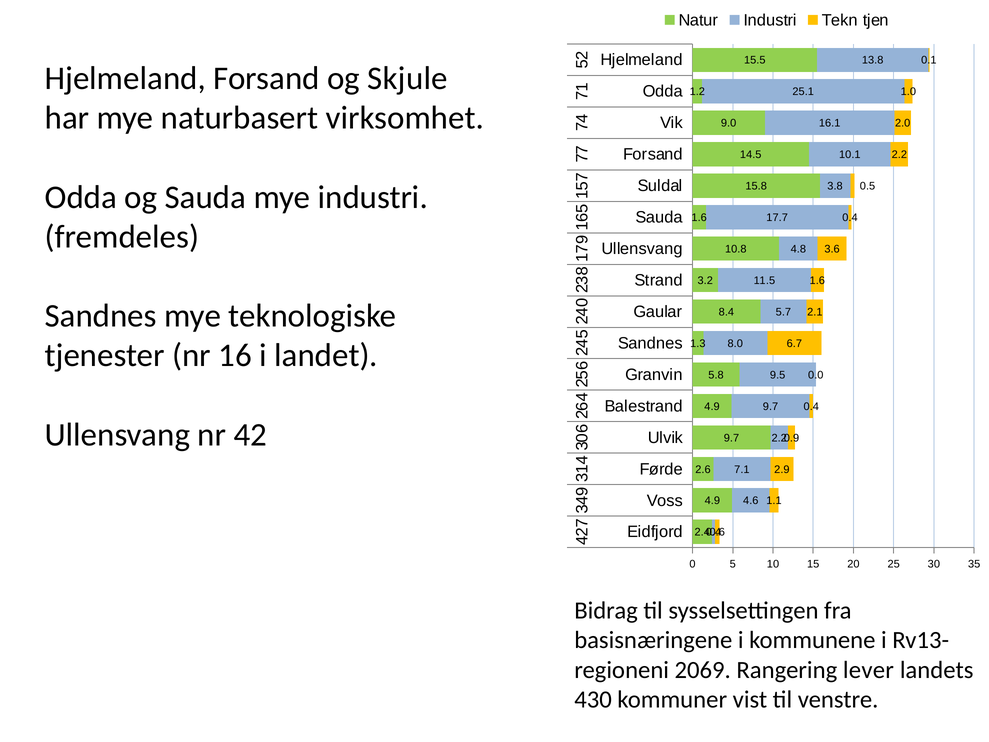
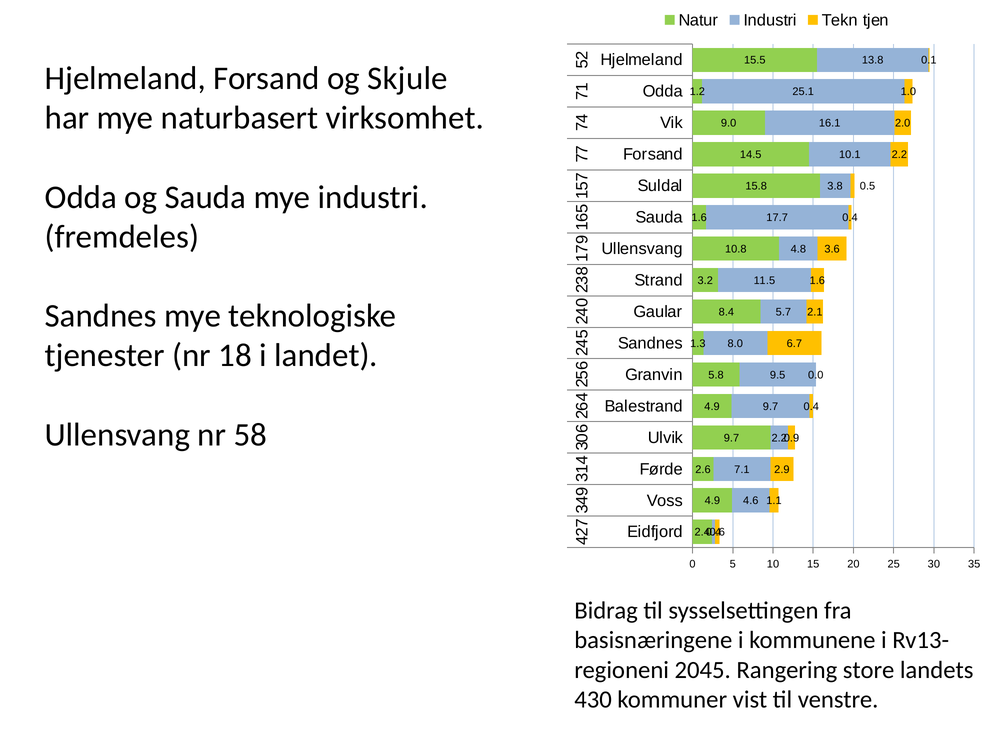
16: 16 -> 18 (235, 355)
42: 42 -> 58 (250, 435)
2069: 2069 -> 2045 (703, 670)
lever: lever -> store (869, 670)
